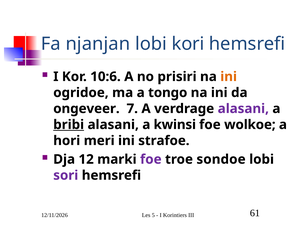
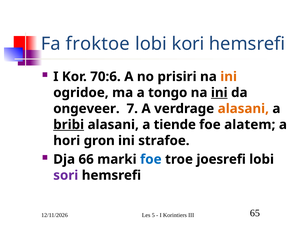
njanjan: njanjan -> froktoe (98, 44)
10:6: 10:6 -> 70:6 (105, 77)
ini underline: none -> present (219, 93)
alasani colour: purple -> orange (243, 109)
kwinsi: kwinsi -> tiende (175, 125)
wolkoe: wolkoe -> alatem (250, 125)
meri: meri -> gron (99, 141)
12: 12 -> 66 (86, 160)
foe colour: purple -> blue (151, 160)
sondoe: sondoe -> joesrefi (221, 160)
61: 61 -> 65 (255, 214)
